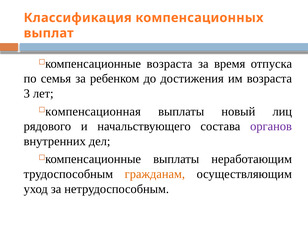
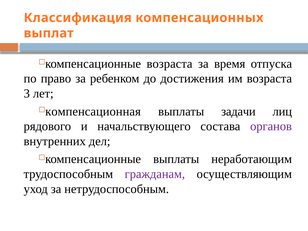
семья: семья -> право (56, 79)
новый: новый -> задачи (238, 111)
гражданам colour: orange -> purple (155, 174)
